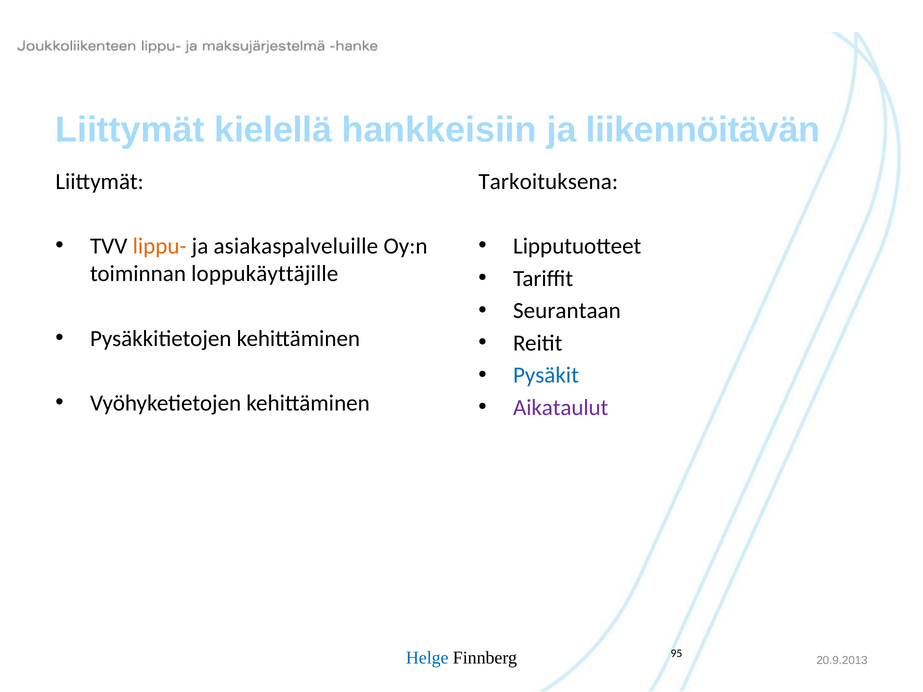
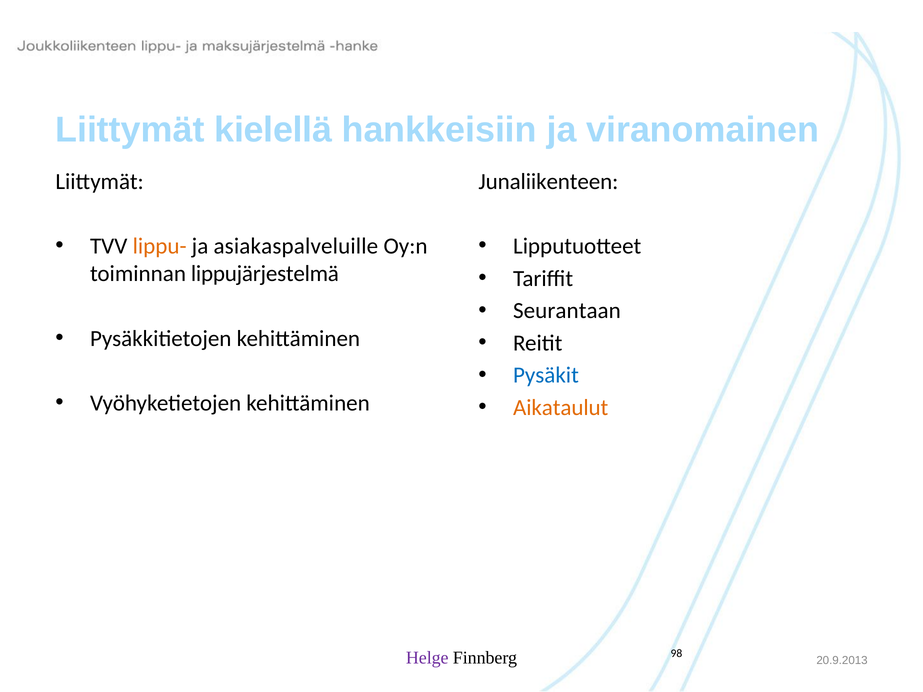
liikennöitävän: liikennöitävän -> viranomainen (703, 130)
Tarkoituksena: Tarkoituksena -> Junaliikenteen (548, 182)
loppukäyttäjille: loppukäyttäjille -> lippujärjestelmä (265, 274)
Aikataulut colour: purple -> orange (561, 408)
Helge colour: blue -> purple (427, 658)
95: 95 -> 98 (676, 654)
